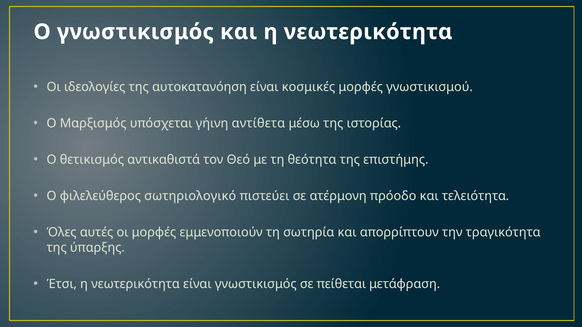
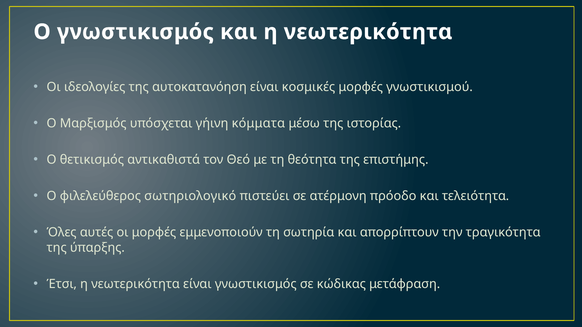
αντίθετα: αντίθετα -> κόμματα (258, 123)
πείθεται: πείθεται -> κώδικας (341, 284)
